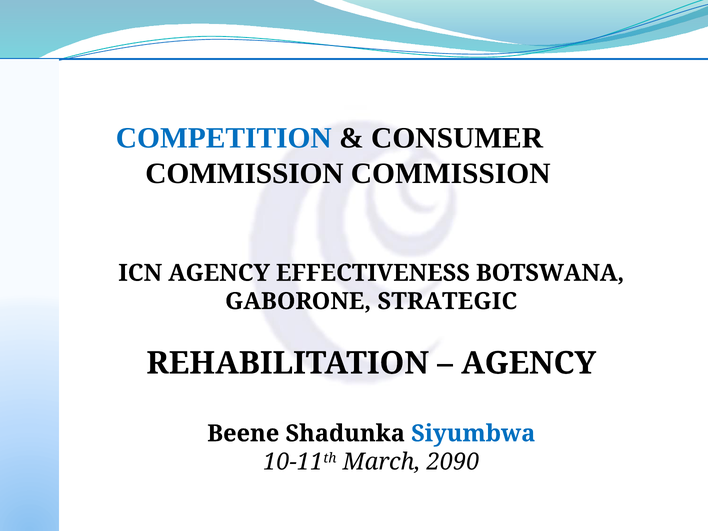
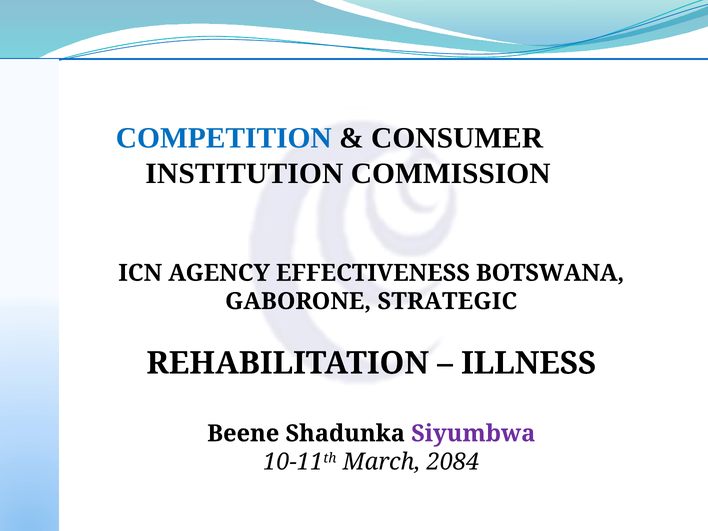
COMMISSION: COMMISSION -> INSTITUTION (244, 174)
AGENCY: AGENCY -> ILLNESS (529, 363)
Siyumbwa colour: blue -> purple (473, 433)
2090: 2090 -> 2084 (453, 462)
